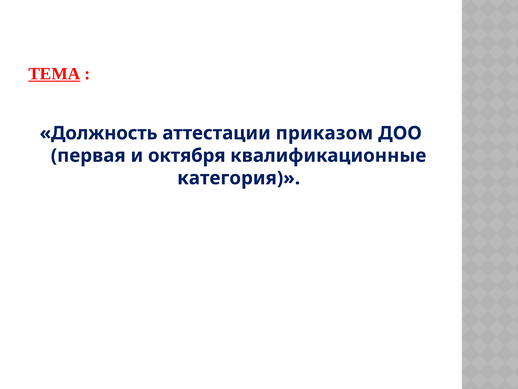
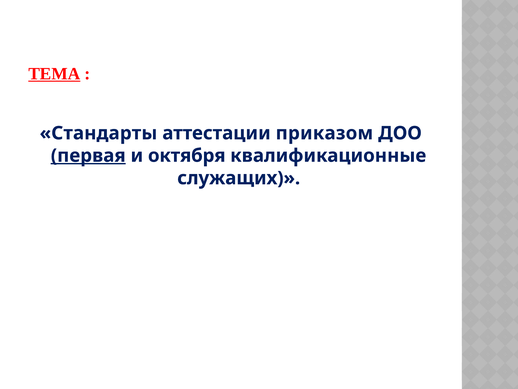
Должность: Должность -> Стандарты (98, 133)
первая underline: none -> present (88, 155)
категория: категория -> служащих (239, 178)
